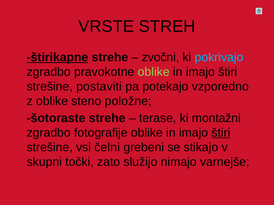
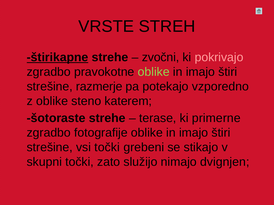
pokrivajo colour: light blue -> pink (219, 57)
postaviti: postaviti -> razmerje (99, 87)
položne: položne -> katerem (128, 101)
montažni: montažni -> primerne (216, 118)
štiri underline: present -> none (221, 133)
vsi čelni: čelni -> točki (107, 148)
varnejše: varnejše -> dvignjen (225, 162)
